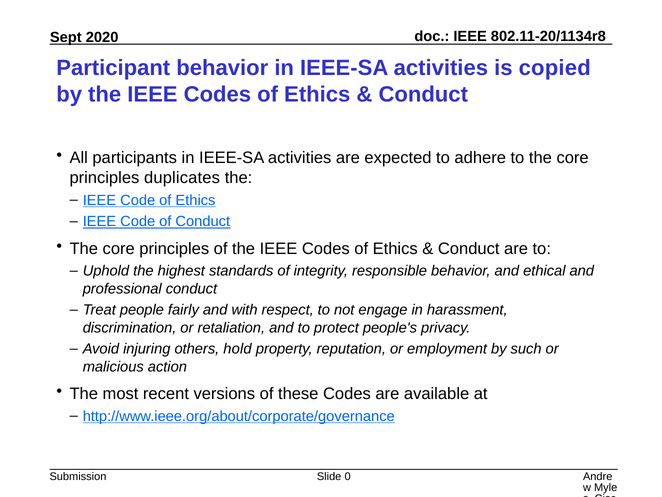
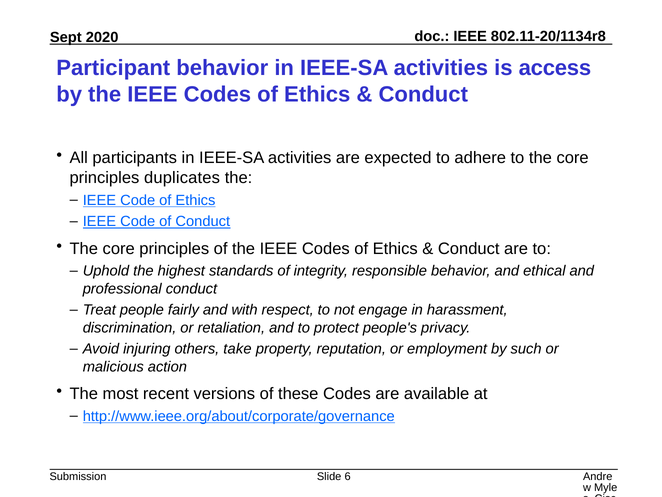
copied: copied -> access (555, 68)
hold: hold -> take (237, 349)
0: 0 -> 6 (348, 476)
